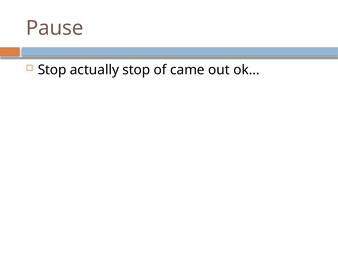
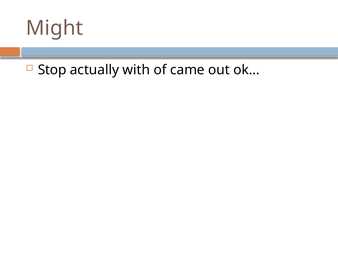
Pause: Pause -> Might (55, 28)
actually stop: stop -> with (136, 70)
